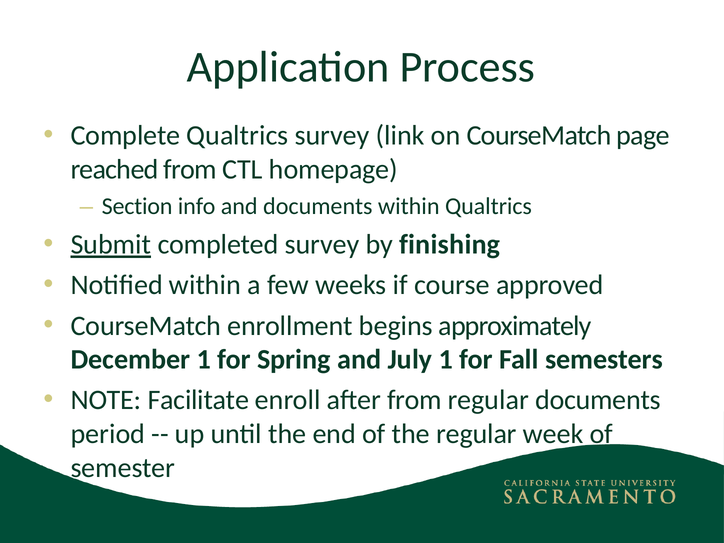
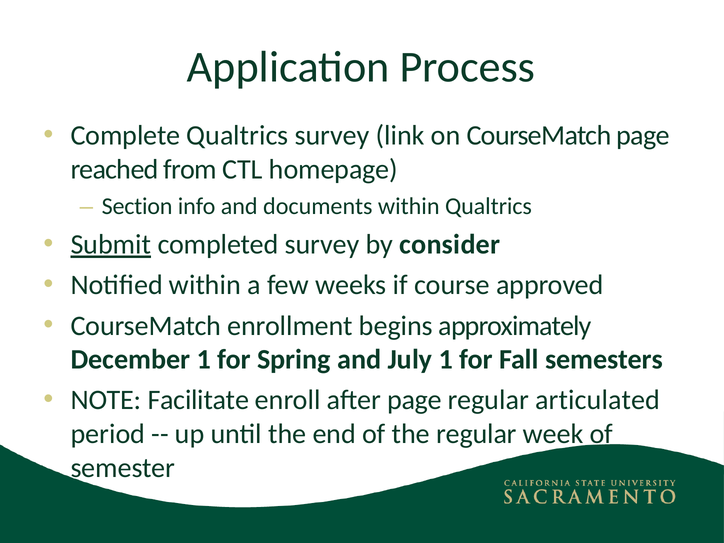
finishing: finishing -> consider (450, 245)
after from: from -> page (415, 400)
regular documents: documents -> articulated (598, 400)
